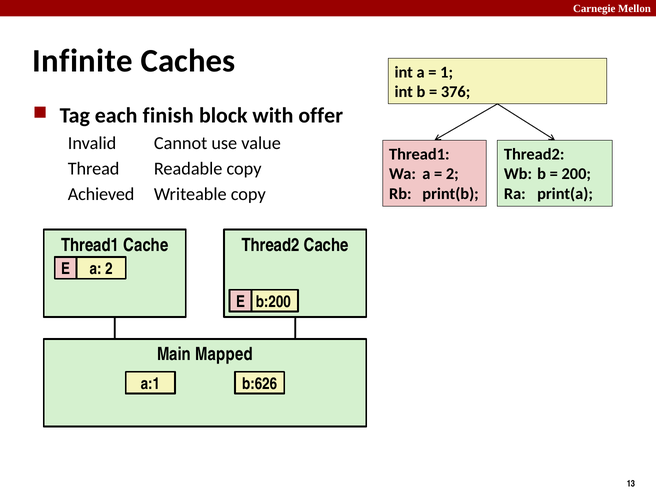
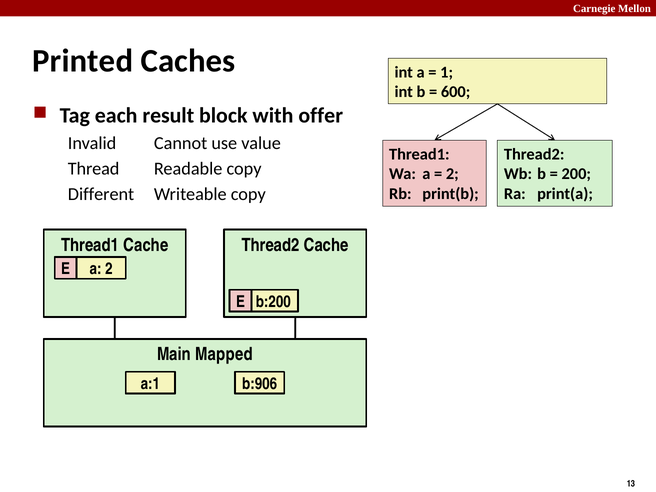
Infinite: Infinite -> Printed (83, 61)
376: 376 -> 600 (456, 92)
finish: finish -> result (168, 116)
Achieved: Achieved -> Different (101, 194)
b:626: b:626 -> b:906 (260, 384)
